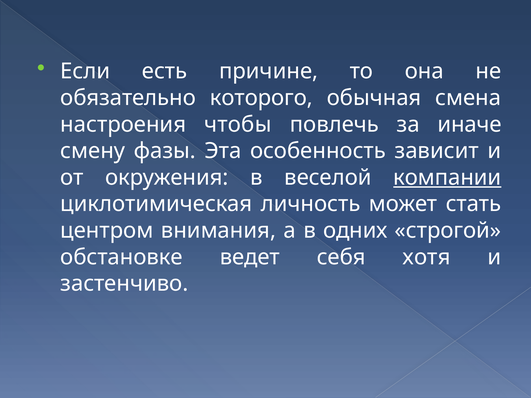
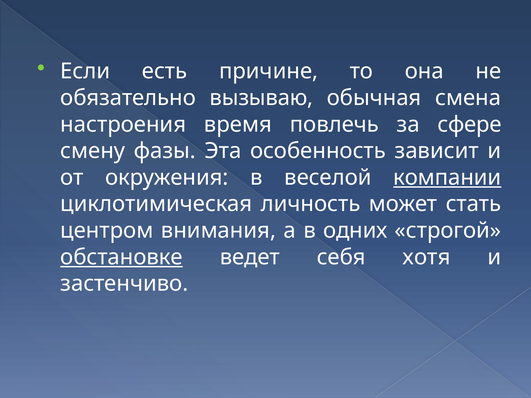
которого: которого -> вызываю (261, 98)
чтобы: чтобы -> время (238, 124)
иначе: иначе -> сфере (470, 124)
обстановке underline: none -> present (122, 257)
